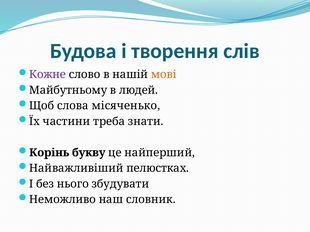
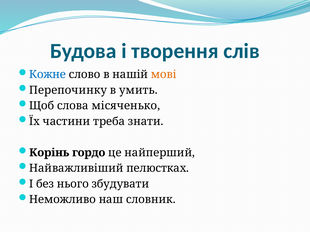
Кожне colour: purple -> blue (48, 75)
Майбутньому: Майбутньому -> Перепочинку (68, 90)
людей: людей -> умить (138, 90)
букву: букву -> гордо (89, 153)
